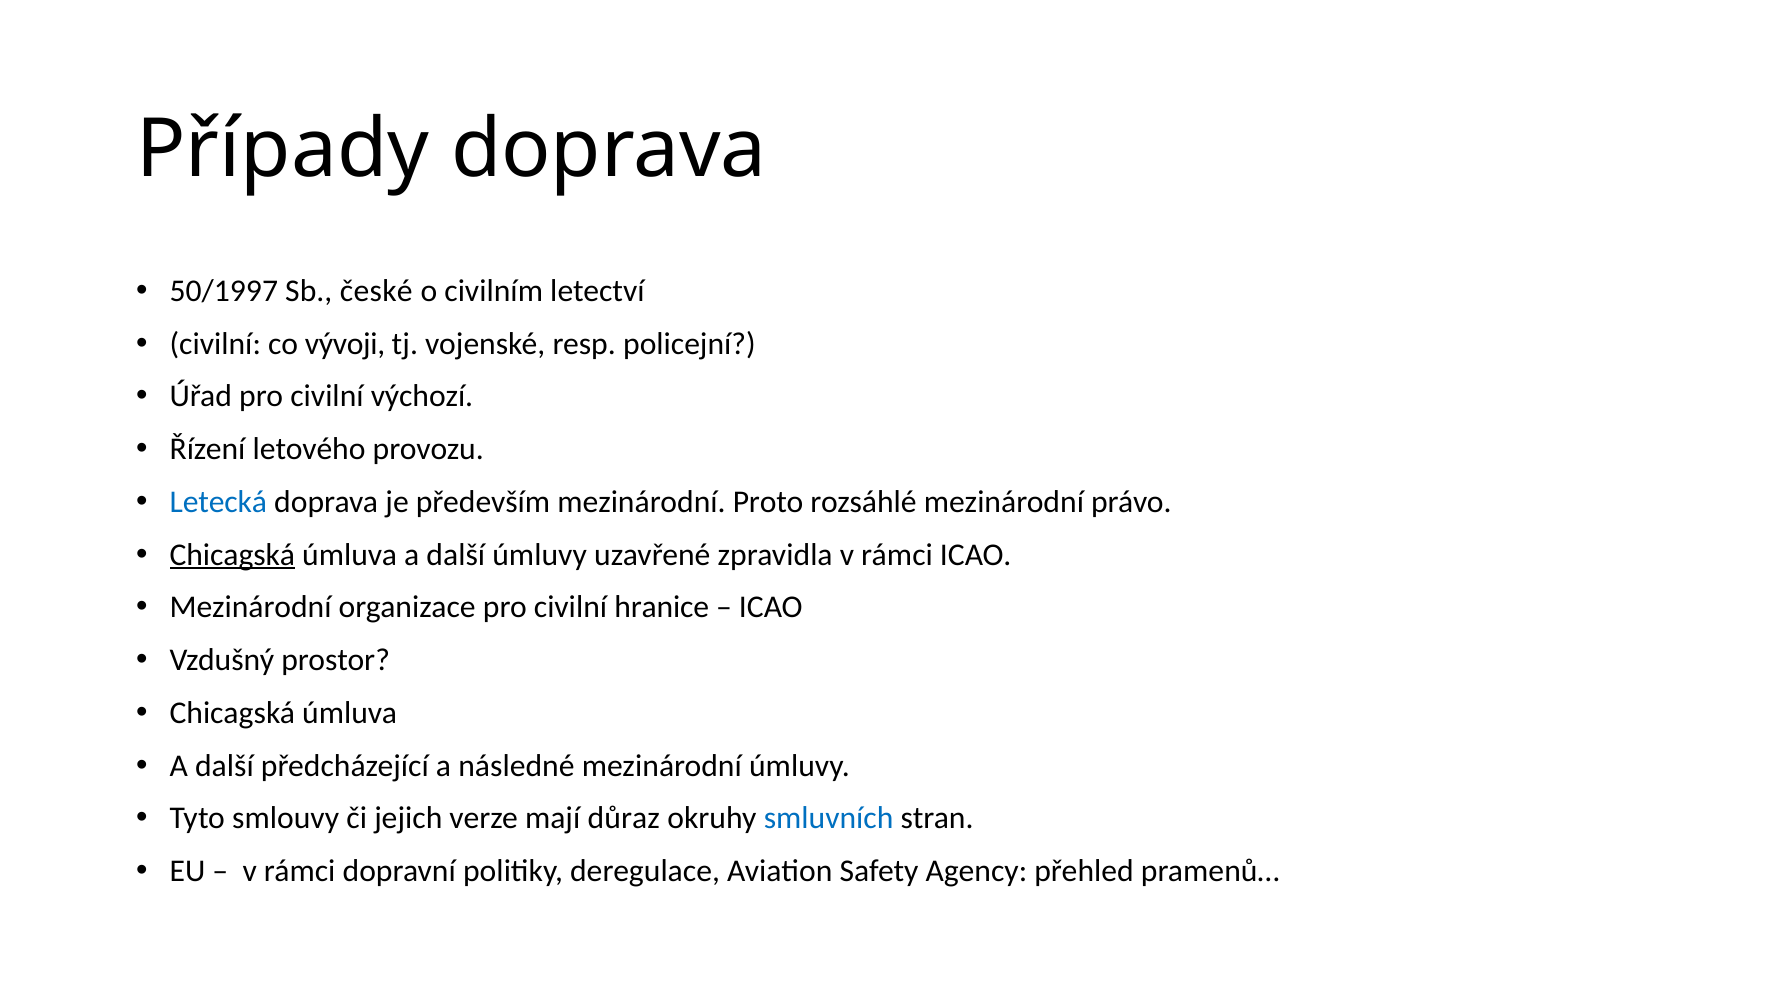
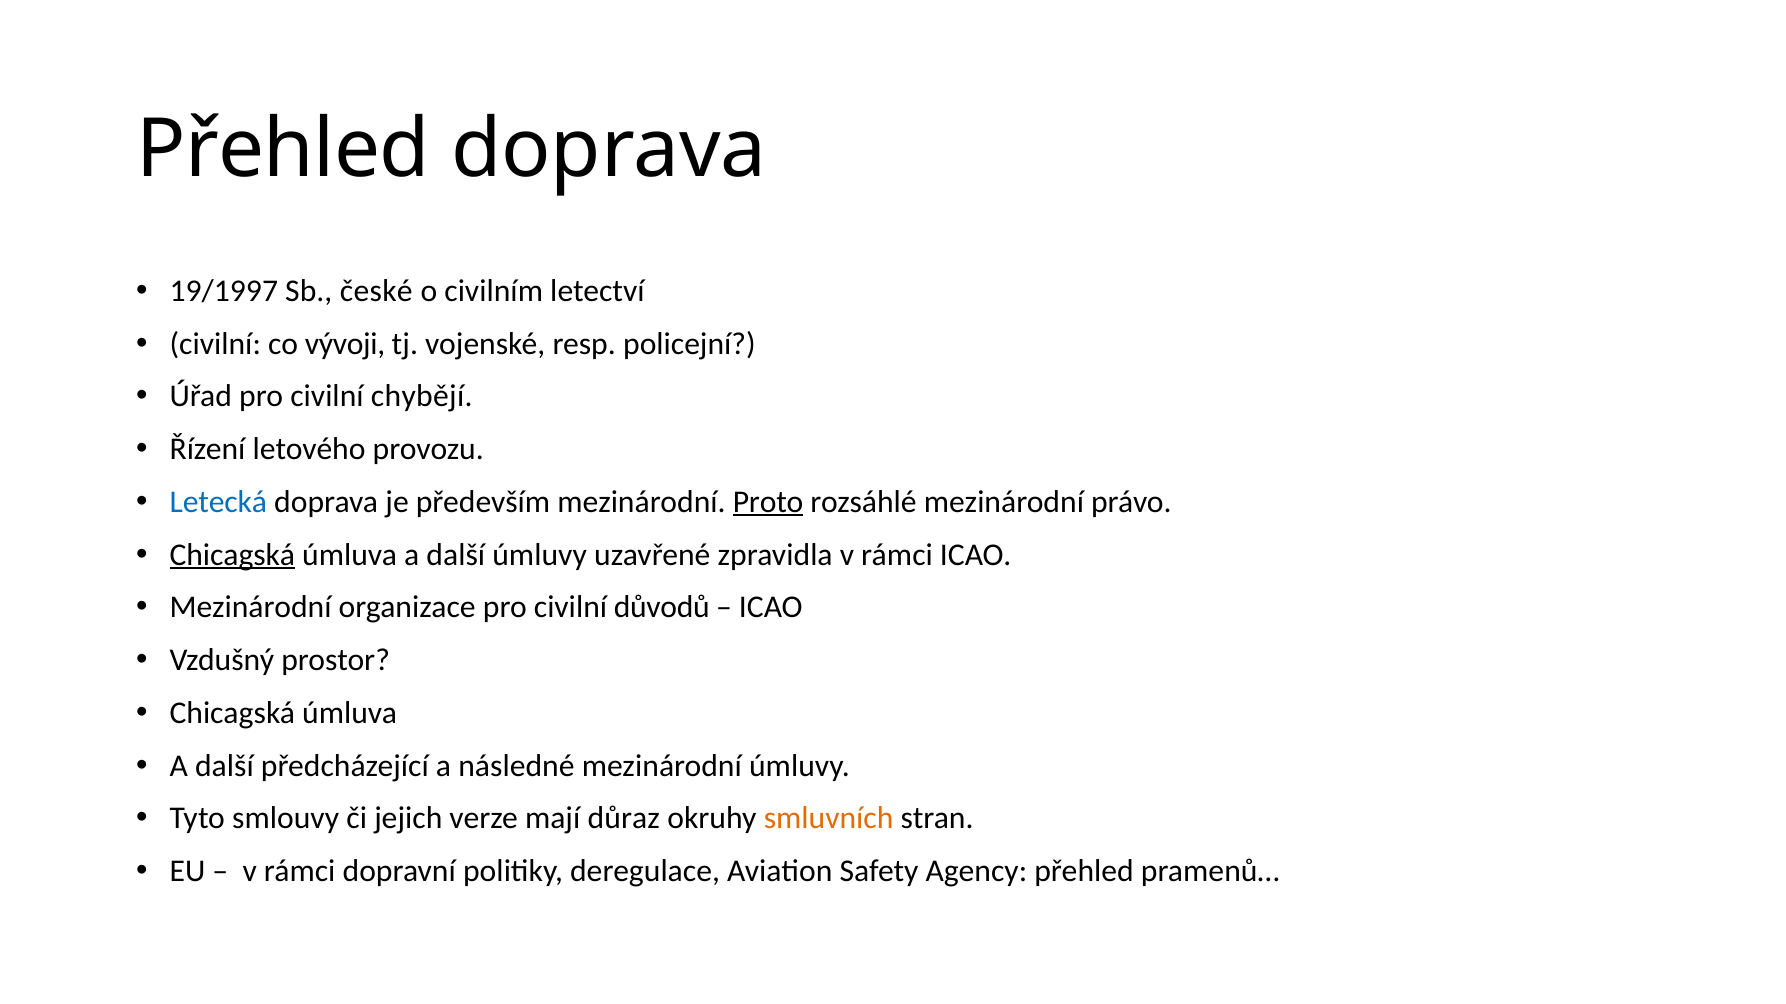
Případy: Případy -> Přehled (283, 150)
50/1997: 50/1997 -> 19/1997 (224, 291)
výchozí: výchozí -> chybějí (422, 397)
Proto underline: none -> present (768, 502)
hranice: hranice -> důvodů (662, 608)
smluvních colour: blue -> orange (829, 819)
